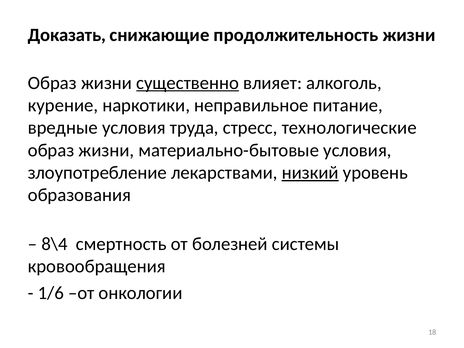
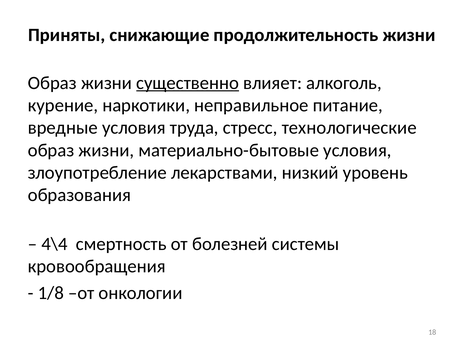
Доказать: Доказать -> Приняты (67, 35)
низкий underline: present -> none (310, 173)
8\4: 8\4 -> 4\4 (54, 244)
1/6: 1/6 -> 1/8 (51, 293)
